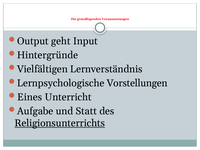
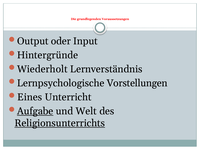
geht: geht -> oder (61, 41)
Vielfältigen: Vielfältigen -> Wiederholt (42, 69)
Aufgabe underline: none -> present (35, 111)
Statt: Statt -> Welt (86, 111)
